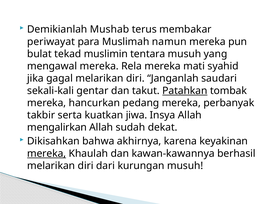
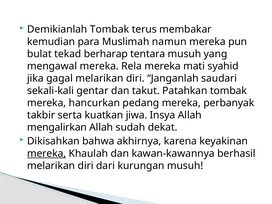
Demikianlah Mushab: Mushab -> Tombak (110, 29)
periwayat: periwayat -> kemudian (51, 42)
muslimin: muslimin -> berharap (106, 54)
Patahkan underline: present -> none (185, 91)
